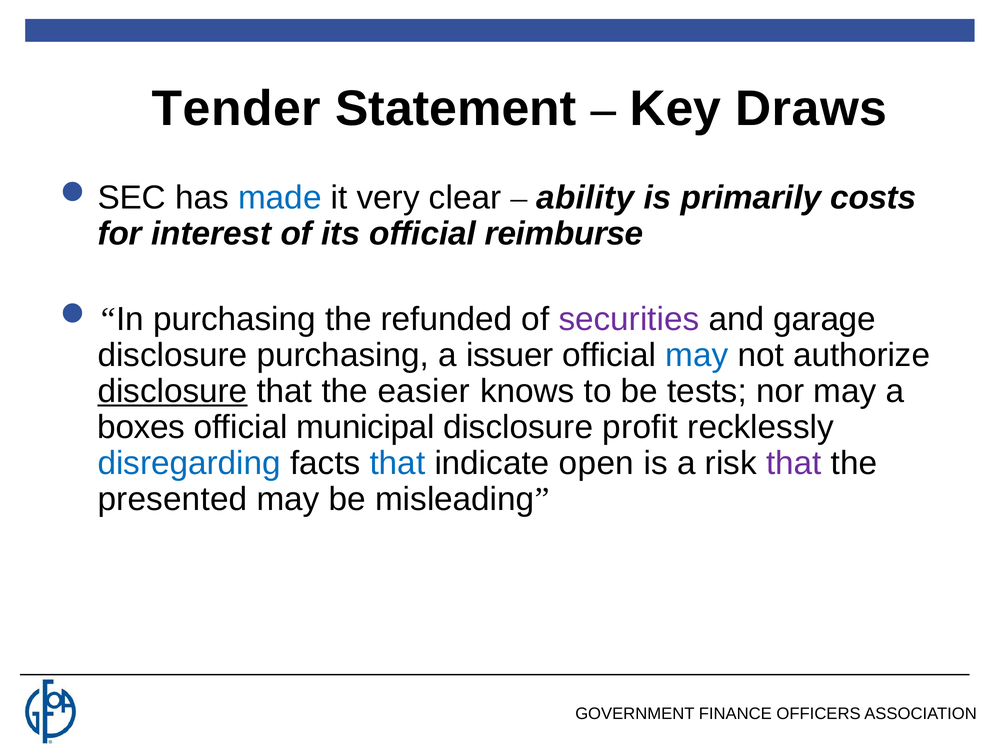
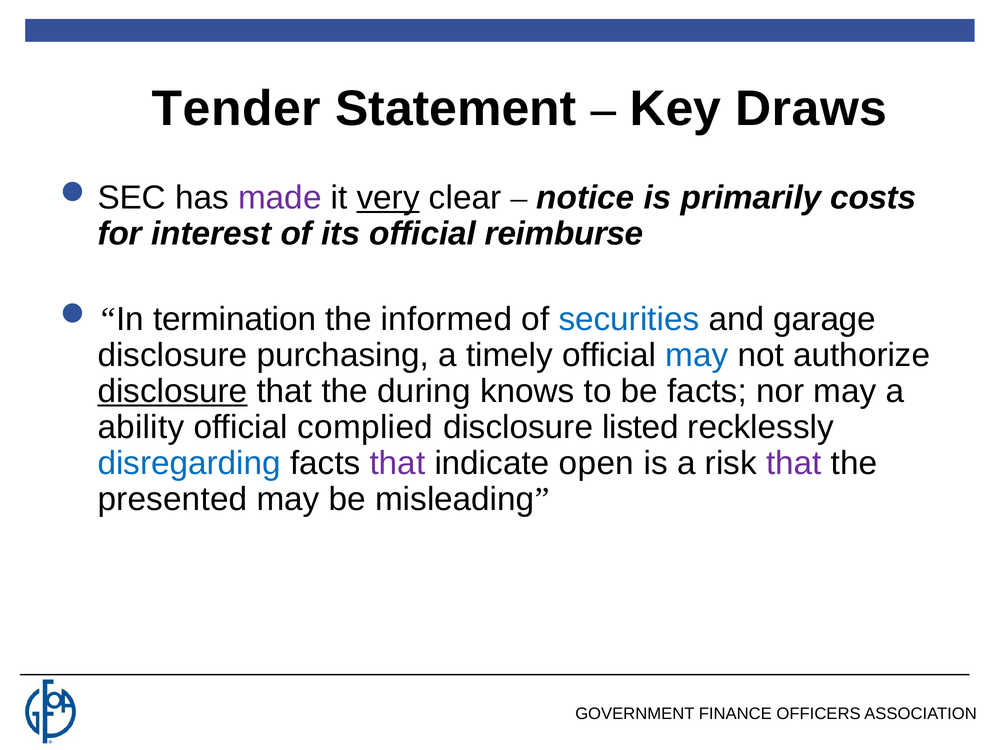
made colour: blue -> purple (280, 198)
very underline: none -> present (388, 198)
ability: ability -> notice (585, 198)
purchasing: purchasing -> termination (235, 319)
refunded: refunded -> informed (446, 319)
securities colour: purple -> blue (629, 319)
issuer: issuer -> timely (510, 355)
easier: easier -> during (424, 391)
be tests: tests -> facts (707, 391)
boxes: boxes -> ability (141, 427)
municipal: municipal -> complied (365, 427)
profit: profit -> listed (640, 427)
that colour: blue -> purple (397, 463)
